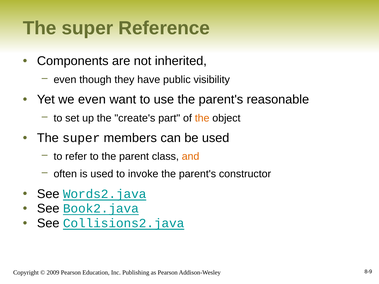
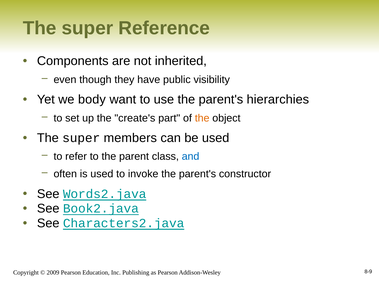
we even: even -> body (92, 100)
reasonable: reasonable -> hierarchies (278, 100)
and colour: orange -> blue (191, 157)
Collisions2.java: Collisions2.java -> Characters2.java (124, 223)
